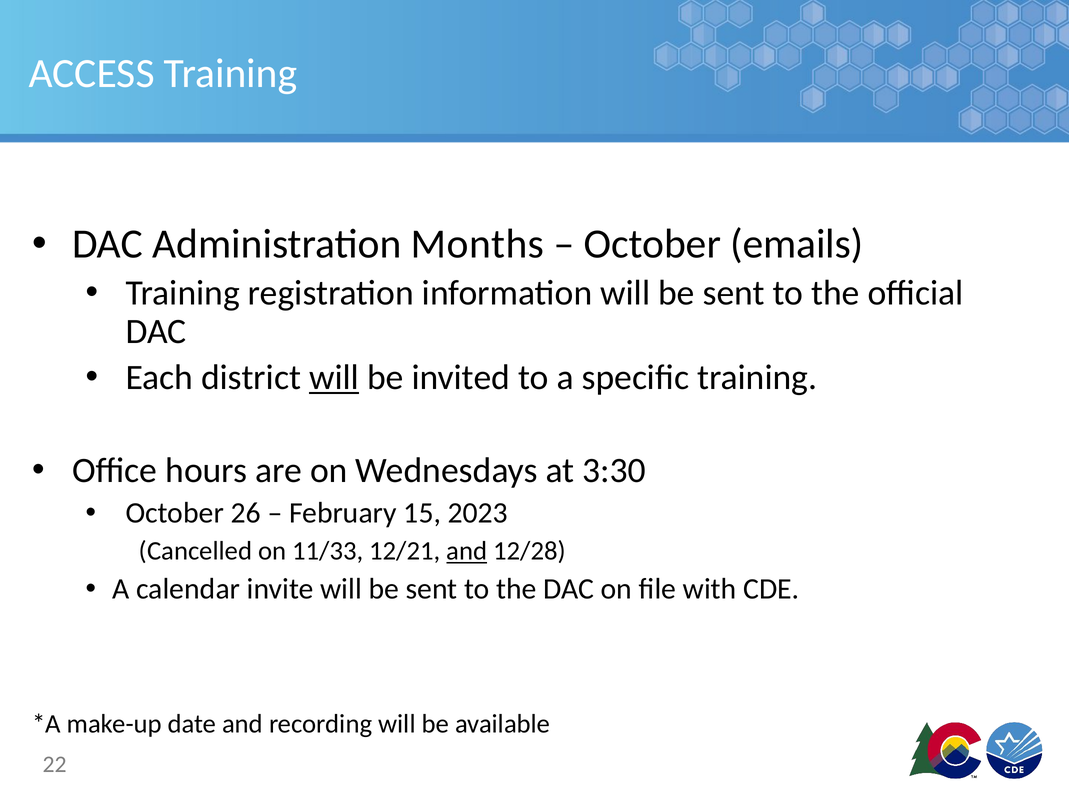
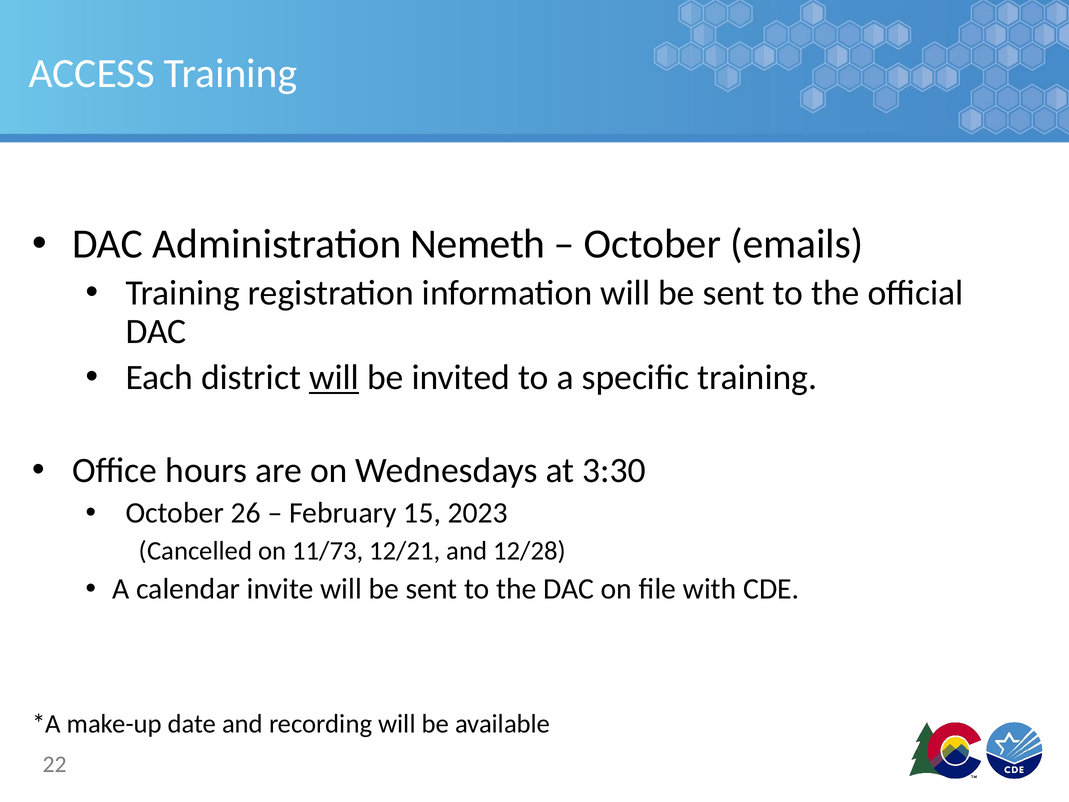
Months: Months -> Nemeth (478, 244)
11/33: 11/33 -> 11/73 (328, 551)
and underline: present -> none (467, 551)
